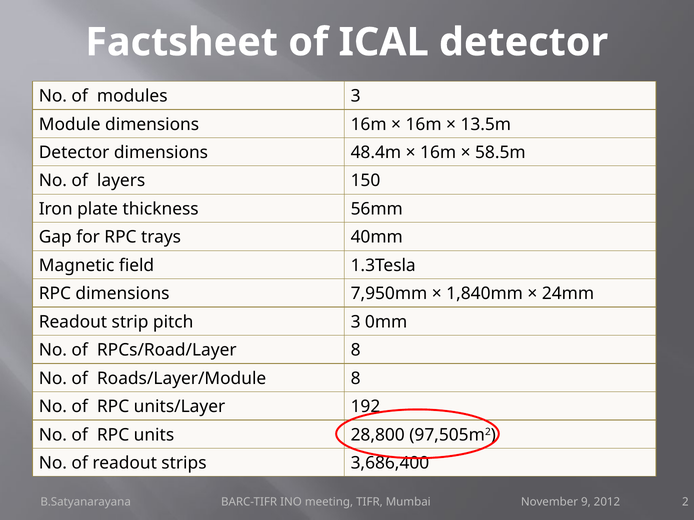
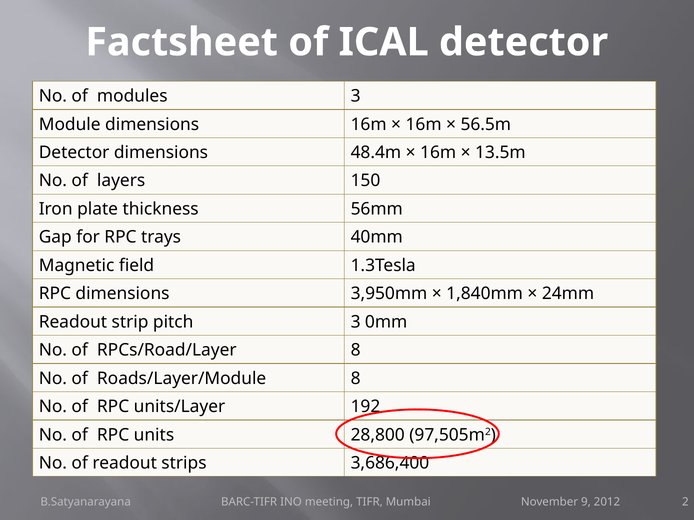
13.5m: 13.5m -> 56.5m (486, 124)
58.5m: 58.5m -> 13.5m (500, 153)
7,950mm: 7,950mm -> 3,950mm (389, 294)
